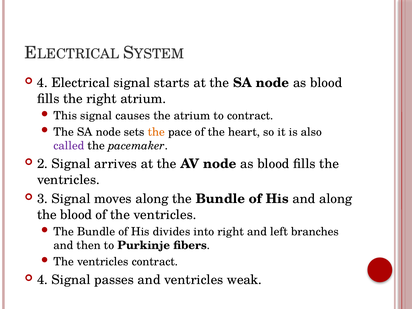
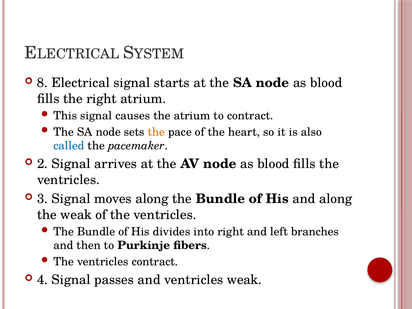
4: 4 -> 8 (42, 83)
called colour: purple -> blue (69, 146)
the blood: blood -> weak (76, 215)
